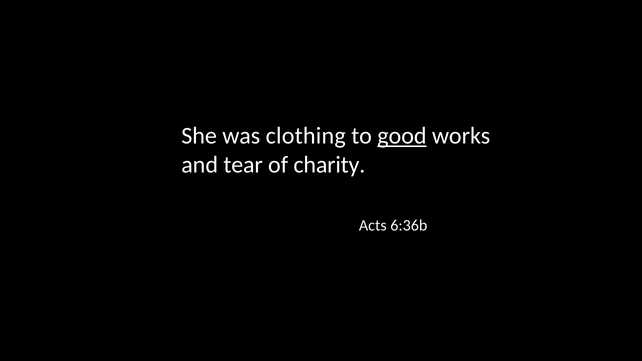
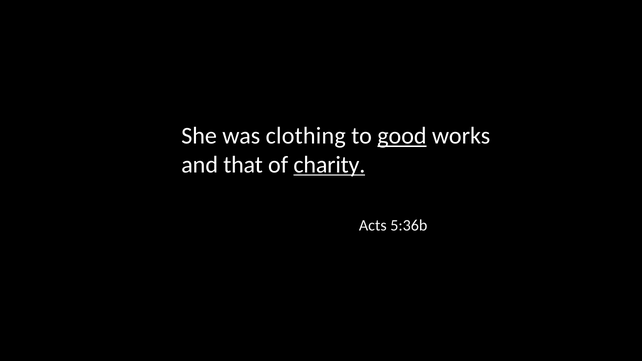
tear: tear -> that (243, 165)
charity underline: none -> present (329, 165)
6:36b: 6:36b -> 5:36b (409, 226)
